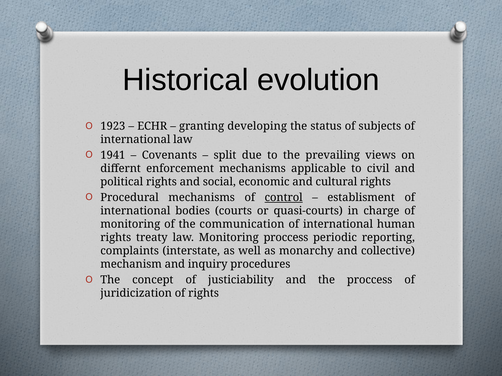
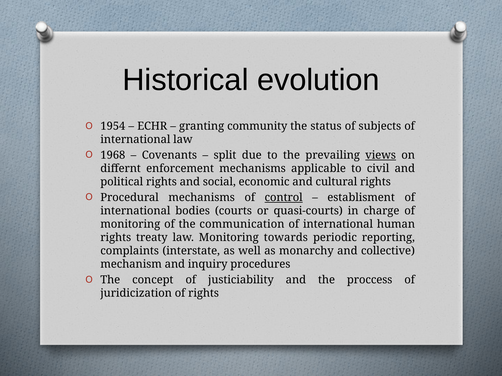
1923: 1923 -> 1954 (113, 126)
developing: developing -> community (257, 126)
1941: 1941 -> 1968 (113, 155)
views underline: none -> present (381, 155)
Monitoring proccess: proccess -> towards (286, 238)
